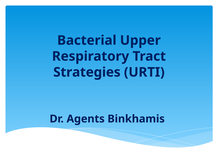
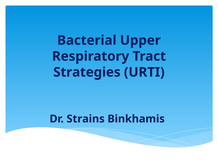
Agents: Agents -> Strains (86, 119)
